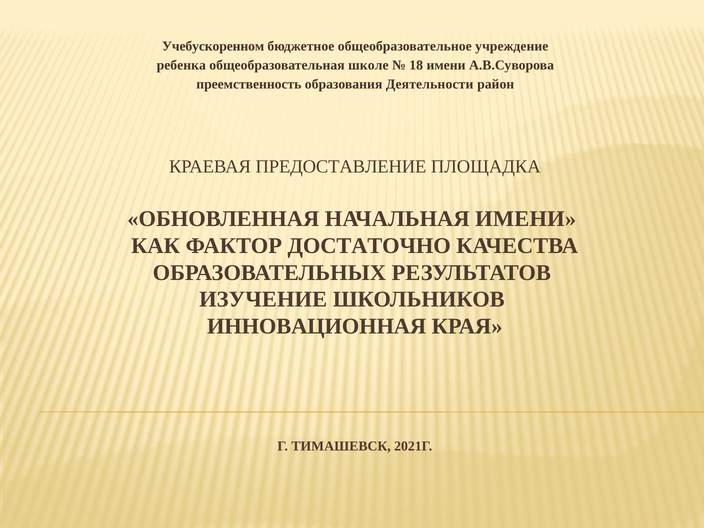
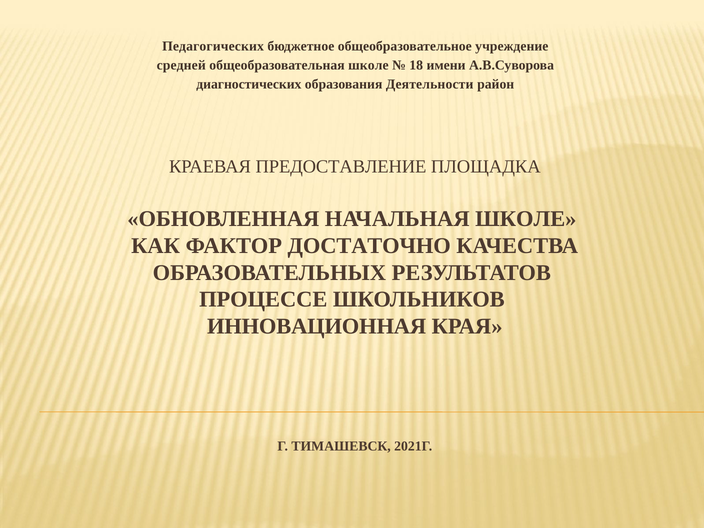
Учебускоренном: Учебускоренном -> Педагогических (213, 46)
ребенка: ребенка -> средней (181, 65)
преемственность: преемственность -> диагностических (249, 84)
НАЧАЛЬНАЯ ИМЕНИ: ИМЕНИ -> ШКОЛЕ (526, 219)
ИЗУЧЕНИЕ: ИЗУЧЕНИЕ -> ПРОЦЕССЕ (263, 300)
